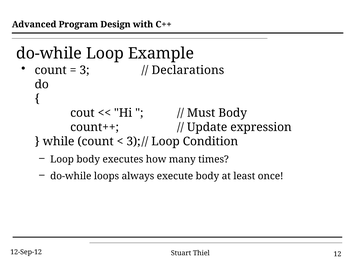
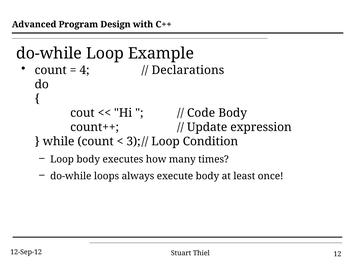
3: 3 -> 4 (85, 70)
Must: Must -> Code (201, 113)
